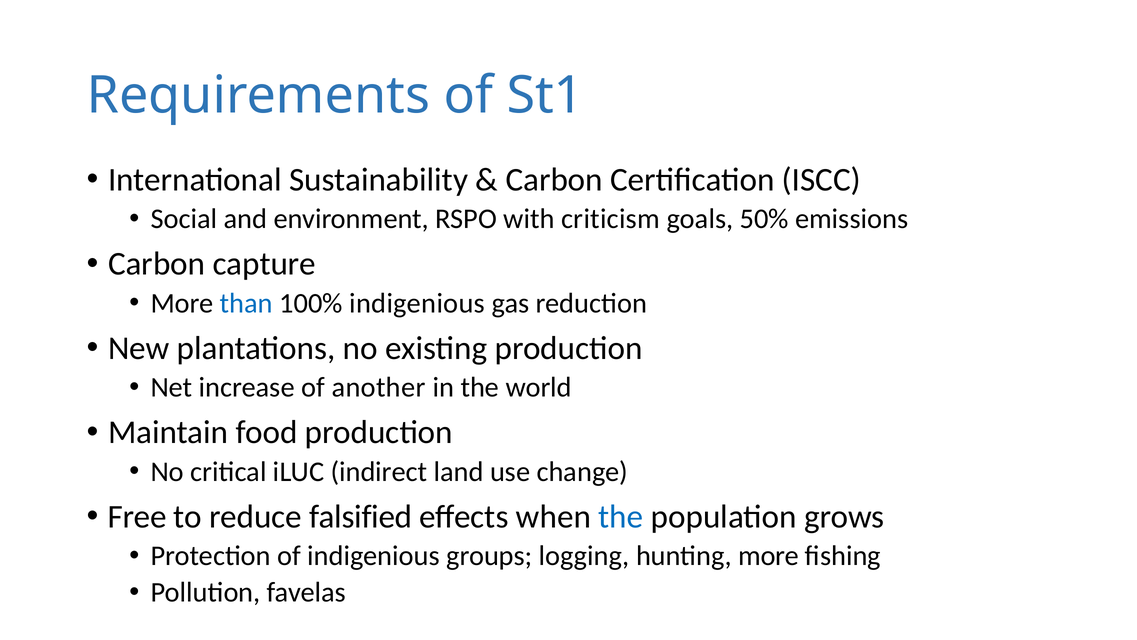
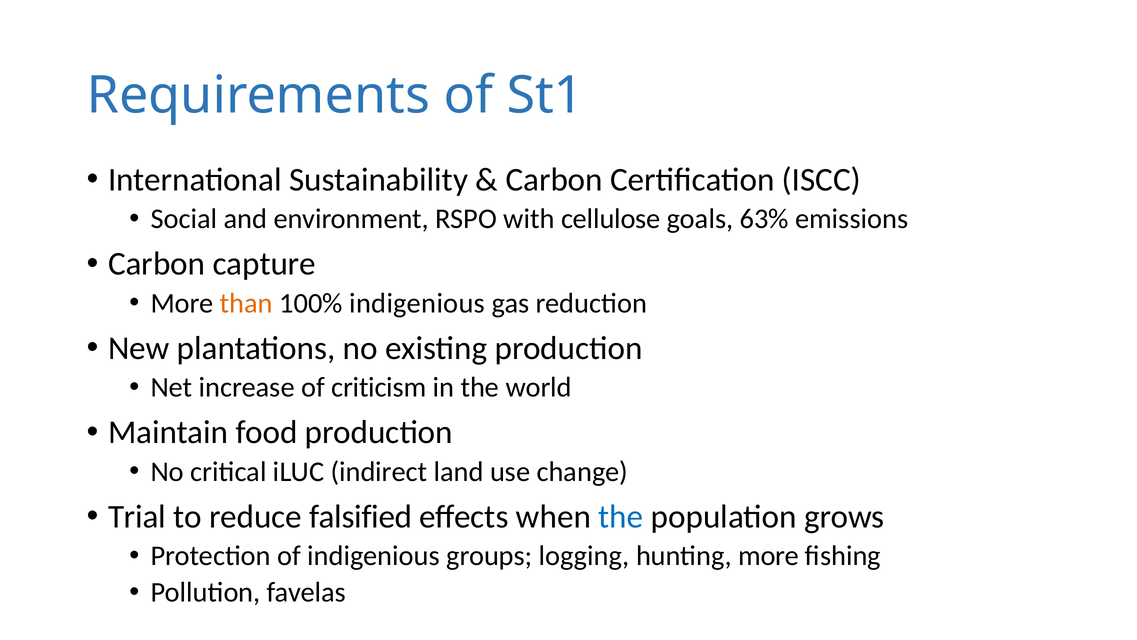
criticism: criticism -> cellulose (611, 219)
50%: 50% -> 63% (764, 219)
than colour: blue -> orange (246, 303)
another: another -> criticism (379, 387)
Free: Free -> Trial (137, 516)
